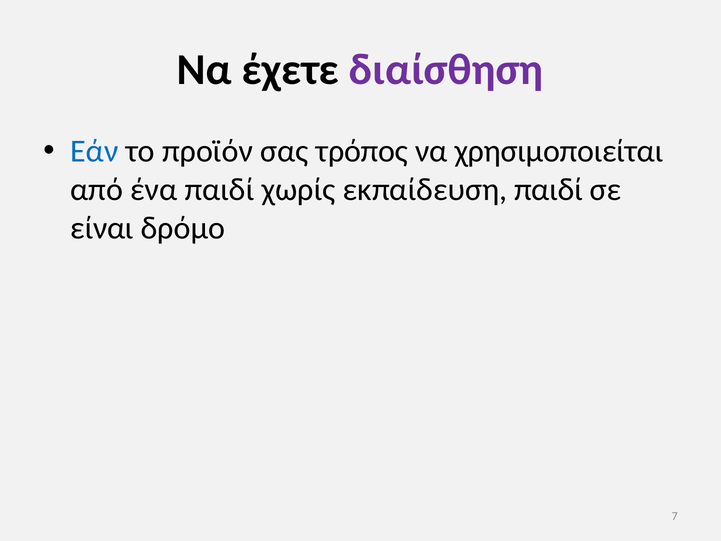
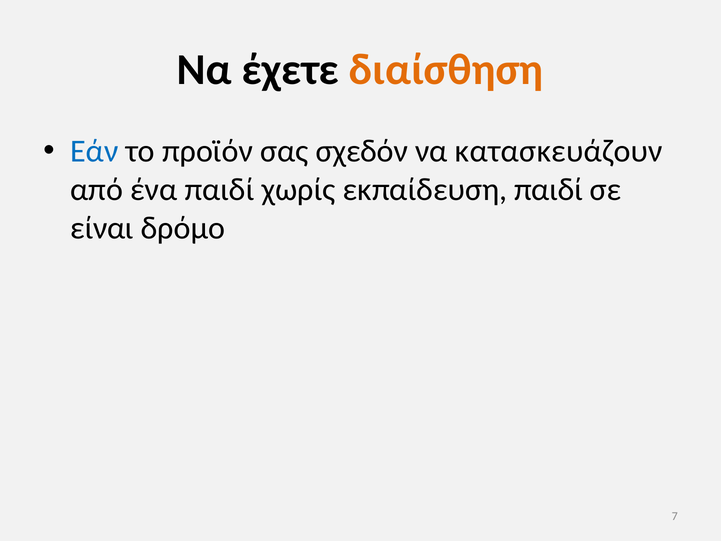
διαίσθηση colour: purple -> orange (446, 70)
τρόπος: τρόπος -> σχεδόν (362, 151)
χρησιμοποιείται: χρησιμοποιείται -> κατασκευάζουν (559, 151)
